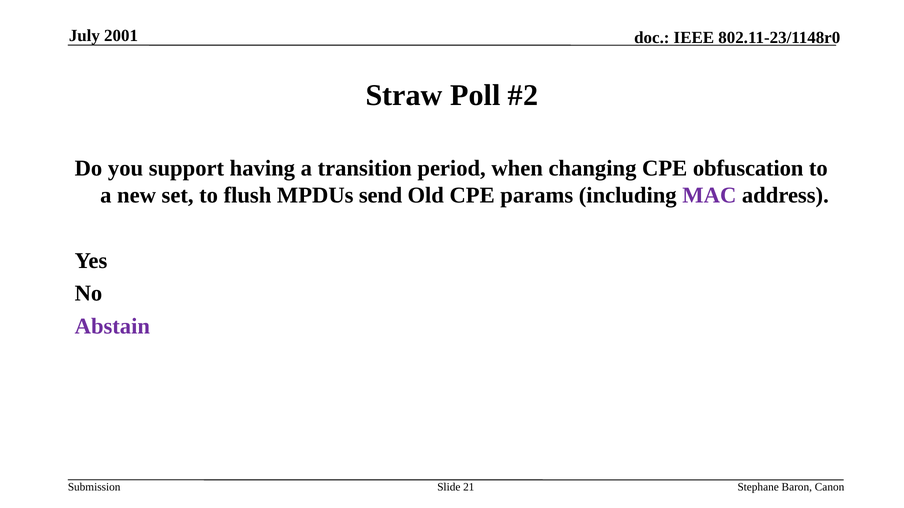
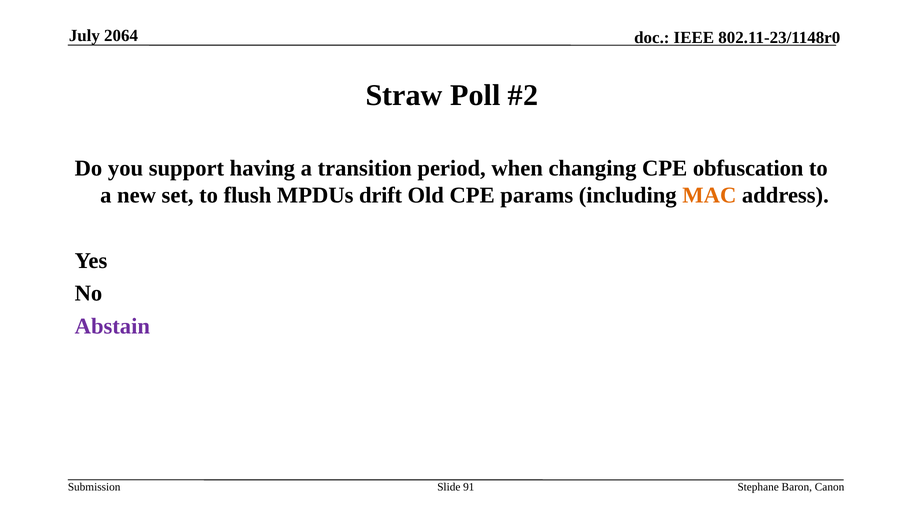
2001: 2001 -> 2064 (121, 36)
send: send -> drift (381, 195)
MAC colour: purple -> orange (709, 195)
21: 21 -> 91 (469, 488)
